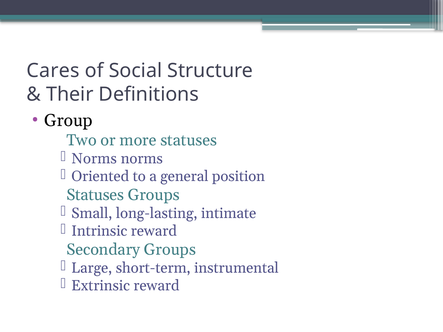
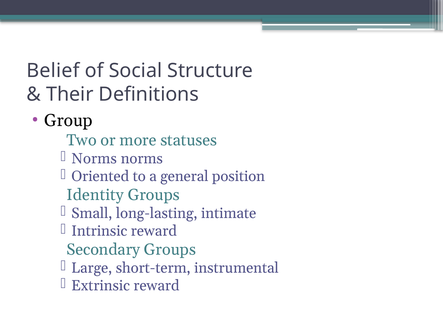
Cares: Cares -> Belief (53, 71)
Statuses: Statuses -> Identity (95, 195)
